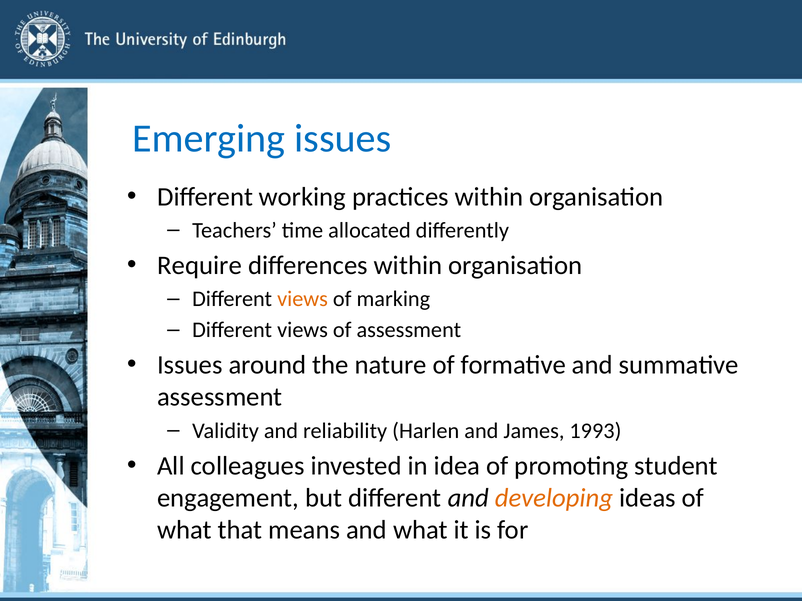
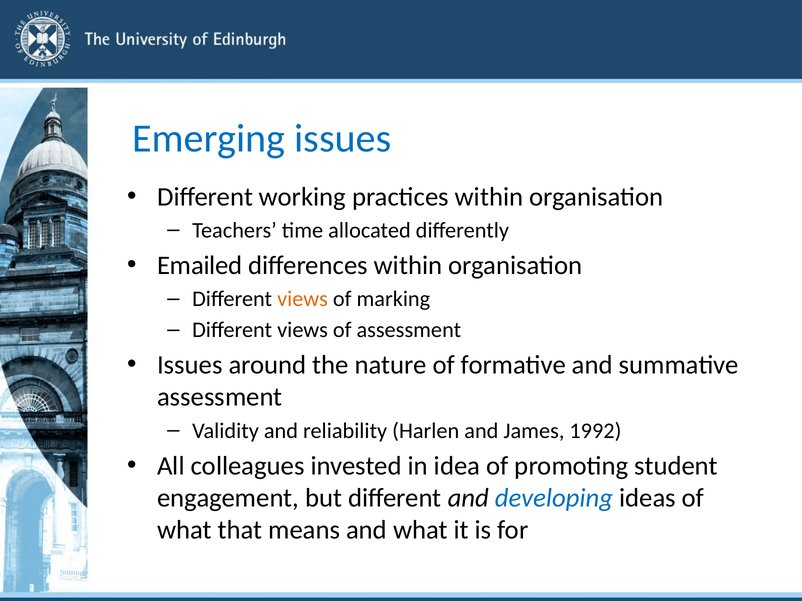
Require: Require -> Emailed (200, 266)
1993: 1993 -> 1992 (595, 431)
developing colour: orange -> blue (554, 498)
